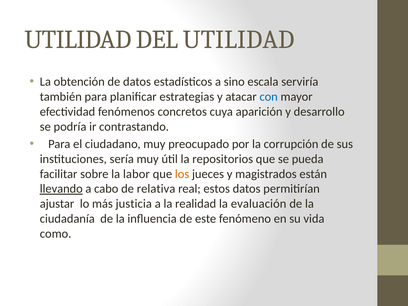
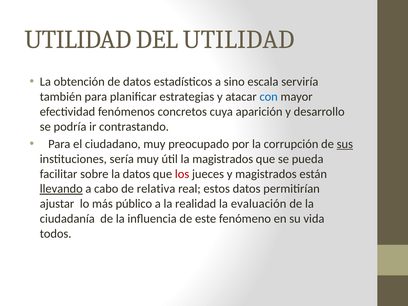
sus underline: none -> present (345, 144)
la repositorios: repositorios -> magistrados (223, 159)
la labor: labor -> datos (137, 174)
los colour: orange -> red (182, 174)
justicia: justicia -> público (134, 204)
como: como -> todos (56, 234)
